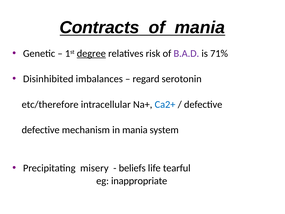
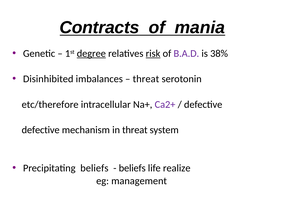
risk underline: none -> present (153, 53)
71%: 71% -> 38% (219, 53)
regard: regard -> threat (146, 79)
Ca2+ colour: blue -> purple (165, 104)
in mania: mania -> threat (135, 130)
Precipitating misery: misery -> beliefs (94, 168)
tearful: tearful -> realize (177, 168)
inappropriate: inappropriate -> management (139, 181)
